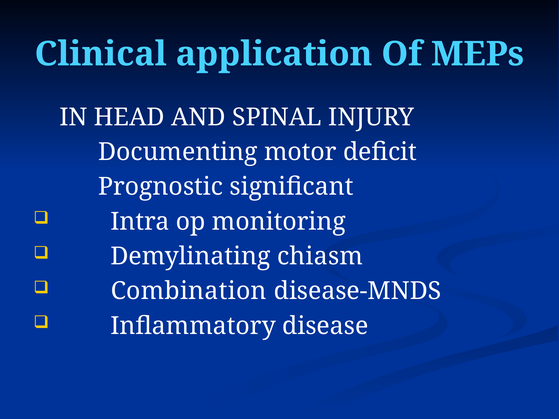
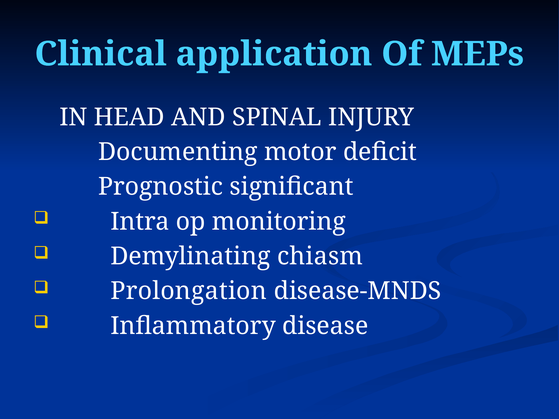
Combination: Combination -> Prolongation (189, 291)
